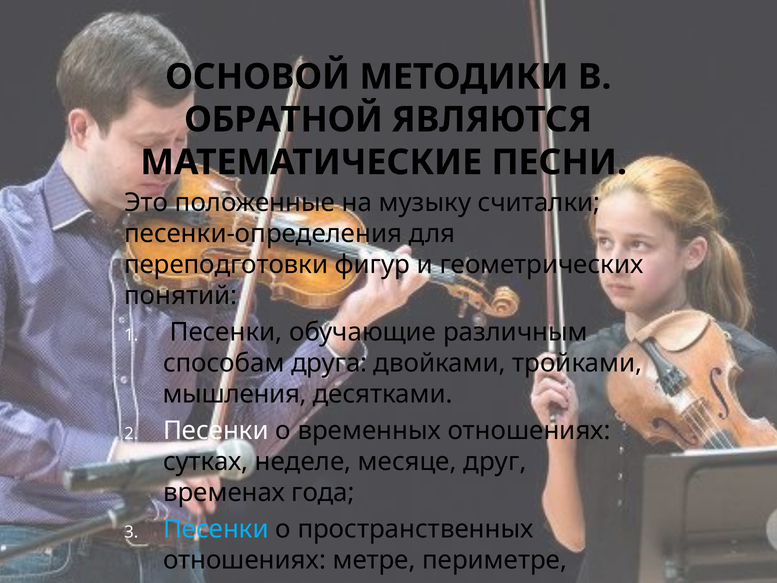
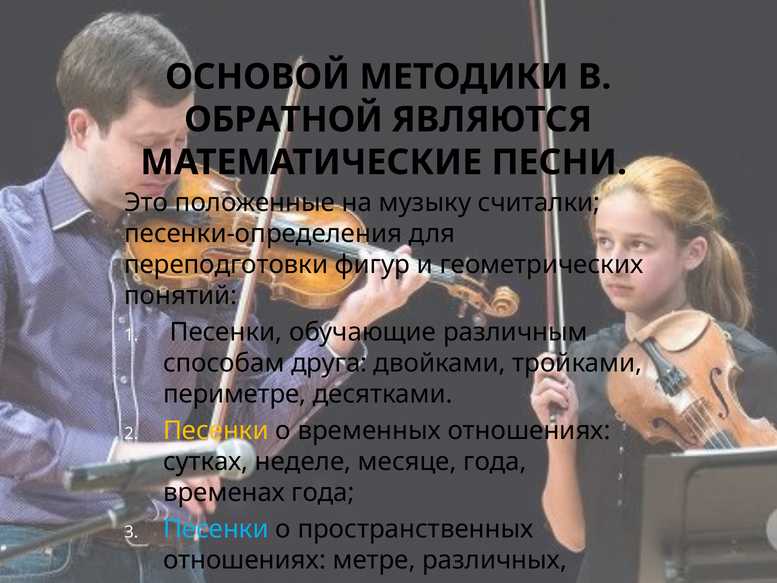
мышления: мышления -> периметре (235, 394)
Песенки colour: white -> yellow (216, 430)
месяце друг: друг -> года (495, 461)
метре периметре: периметре -> различных (495, 560)
